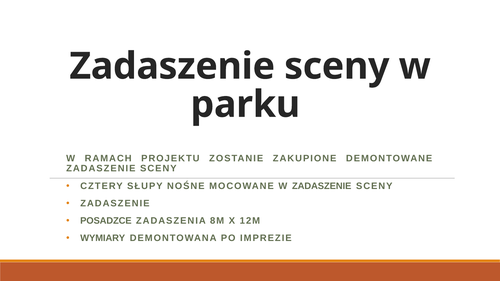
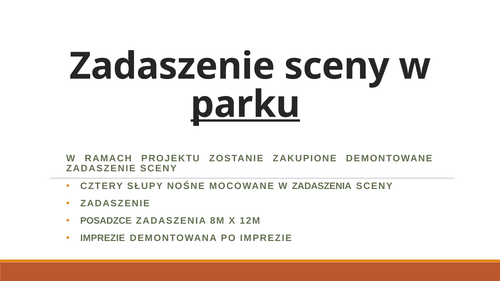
parku underline: none -> present (245, 105)
W ZADASZENIE: ZADASZENIE -> ZADASZENIA (322, 186)
WYMIARY: WYMIARY -> IMPREZIE (103, 238)
